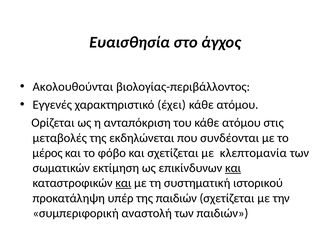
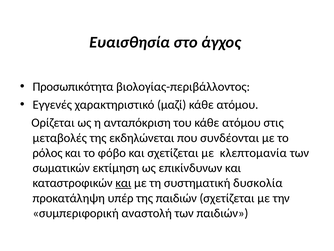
Ακολουθούνται: Ακολουθούνται -> Προσωπικότητα (73, 87)
έχει: έχει -> μαζί (172, 105)
μέρος: μέρος -> ρόλος (47, 153)
και underline: present -> none (233, 168)
ιστορικού: ιστορικού -> δυσκολία (258, 183)
